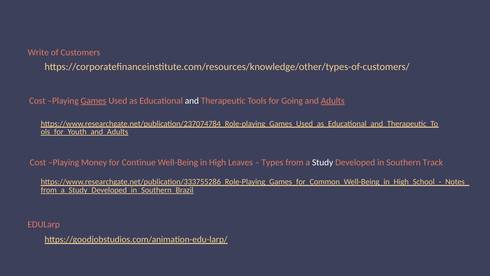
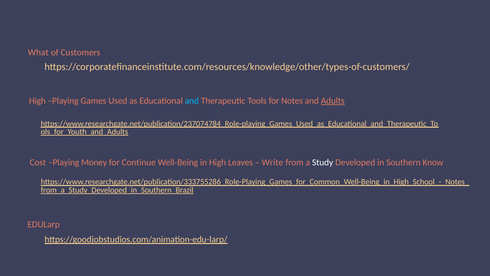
Write: Write -> What (38, 52)
Cost: Cost -> High (37, 101)
Games underline: present -> none (93, 101)
and colour: white -> light blue (192, 101)
Going: Going -> Notes (292, 101)
Types: Types -> Write (272, 162)
Track: Track -> Know (433, 162)
